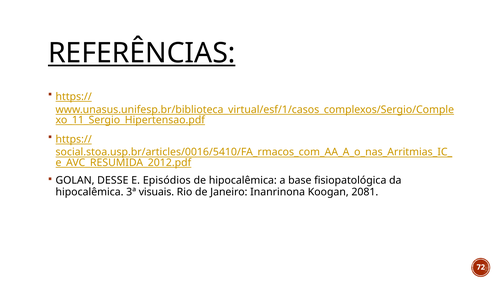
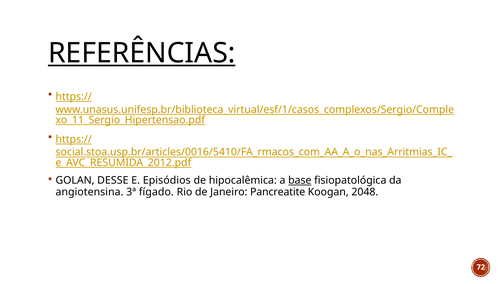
base underline: none -> present (300, 180)
hipocalêmica: hipocalêmica -> angiotensina (90, 192)
visuais: visuais -> fígado (156, 192)
Inanrinona: Inanrinona -> Pancreatite (278, 192)
2081: 2081 -> 2048 (365, 192)
